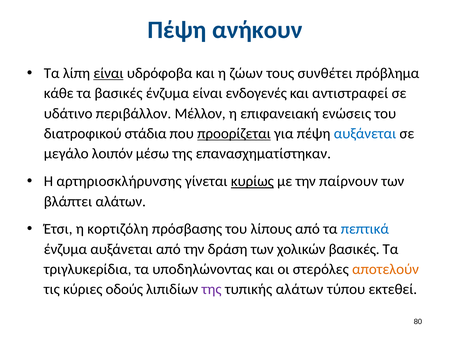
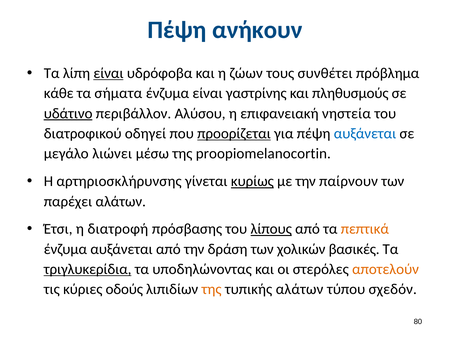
τα βασικές: βασικές -> σήματα (118, 93)
ενδογενές: ενδογενές -> γαστρίνης (256, 93)
αντιστραφεί: αντιστραφεί -> πληθυσμούς (350, 93)
υδάτινο underline: none -> present (68, 113)
Μέλλον: Μέλλον -> Αλύσου (200, 113)
ενώσεις: ενώσεις -> νηστεία (346, 113)
στάδια: στάδια -> οδηγεί (146, 133)
λοιπόν: λοιπόν -> λιώνει (112, 154)
επανασχηματίστηκαν: επανασχηματίστηκαν -> proopiomelanocortin (263, 154)
βλάπτει: βλάπτει -> παρέχει (68, 201)
κορτιζόλη: κορτιζόλη -> διατροφή (118, 229)
λίπους underline: none -> present (271, 229)
πεπτικά colour: blue -> orange (365, 229)
τριγλυκερίδια underline: none -> present (88, 269)
της colour: purple -> orange (212, 289)
εκτεθεί: εκτεθεί -> σχεδόν (393, 289)
